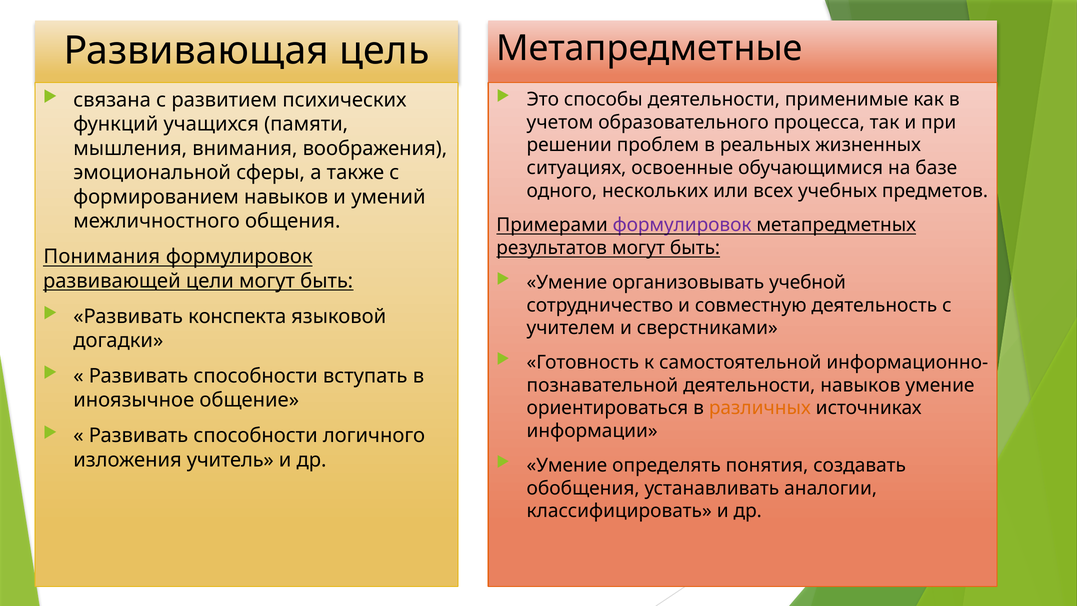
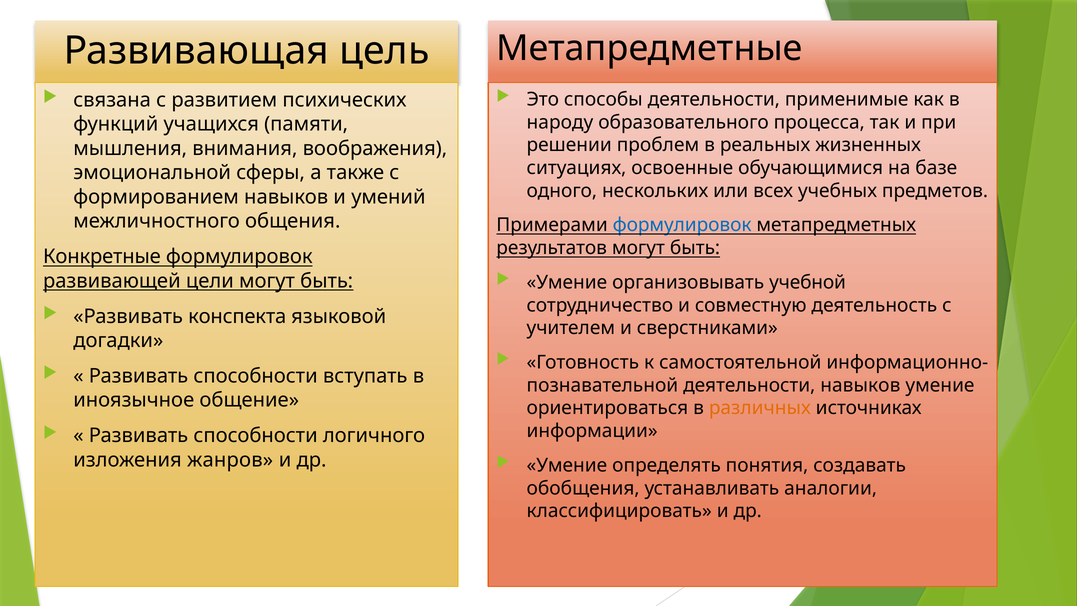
учетом: учетом -> народу (560, 122)
формулировок colour: purple -> blue (682, 225)
Понимания: Понимания -> Конкретные (102, 257)
учитель: учитель -> жанров (230, 460)
